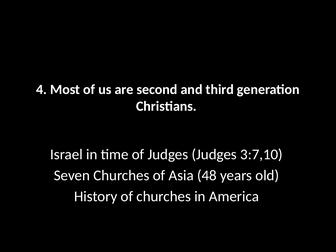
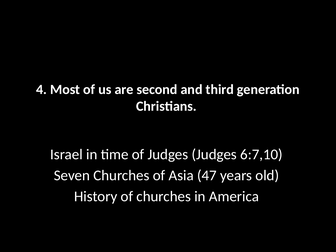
3:7,10: 3:7,10 -> 6:7,10 (261, 154)
48: 48 -> 47 (207, 175)
